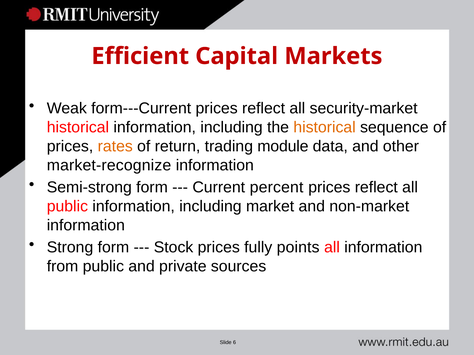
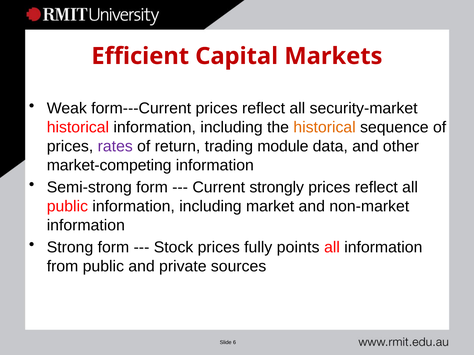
rates colour: orange -> purple (115, 147)
market-recognize: market-recognize -> market-competing (109, 165)
percent: percent -> strongly (277, 188)
